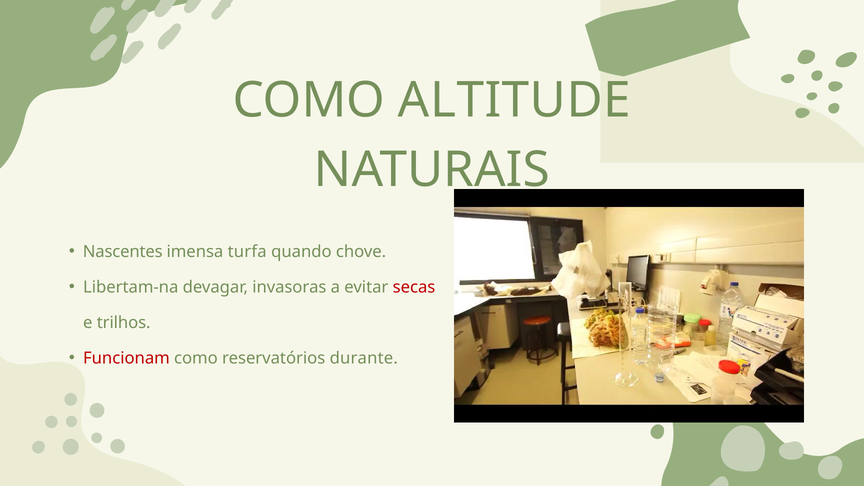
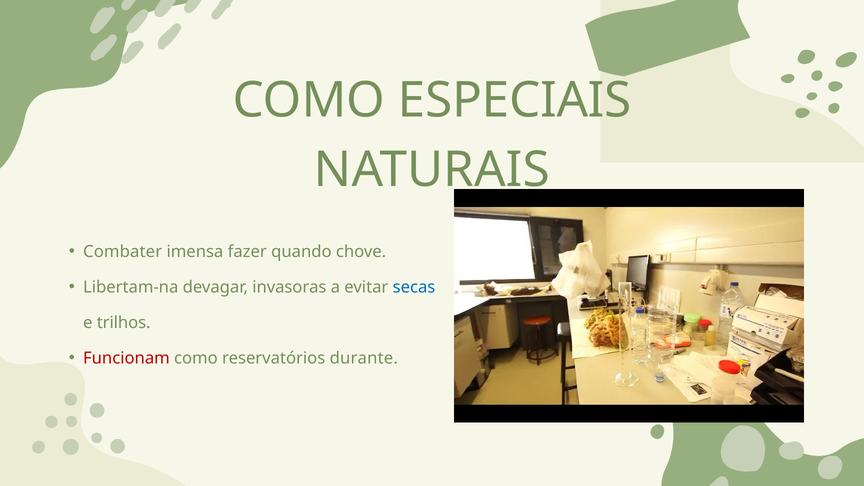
ALTITUDE: ALTITUDE -> ESPECIAIS (515, 100)
Nascentes: Nascentes -> Combater (123, 252)
turfa: turfa -> fazer (247, 252)
secas colour: red -> blue (414, 287)
